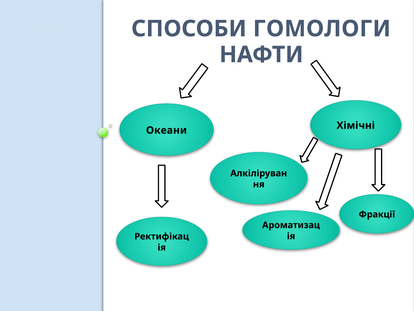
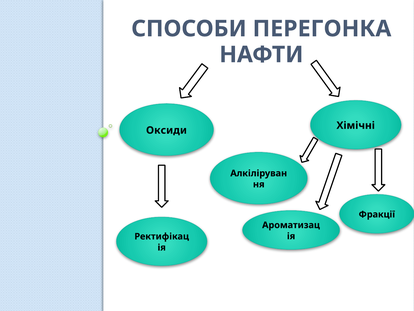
ГОМОЛОГИ: ГОМОЛОГИ -> ПЕРЕГОНКА (322, 29)
Океани: Океани -> Оксиди (166, 130)
